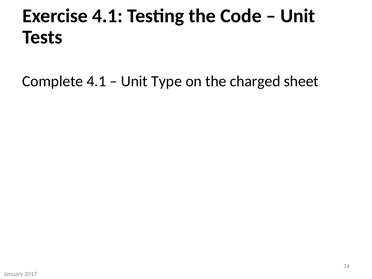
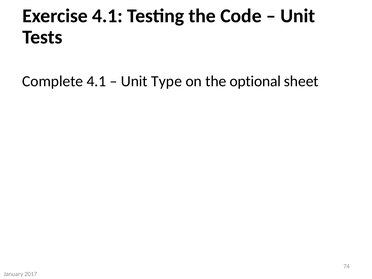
charged: charged -> optional (255, 81)
